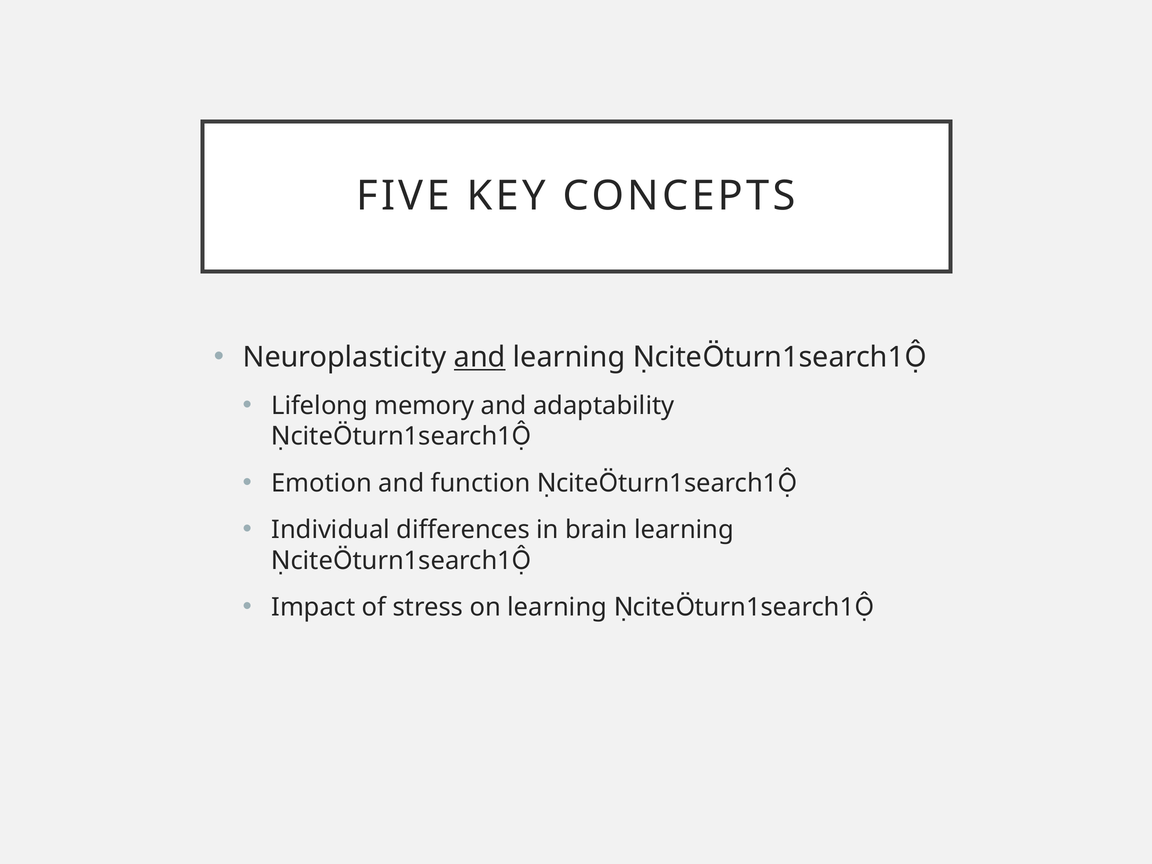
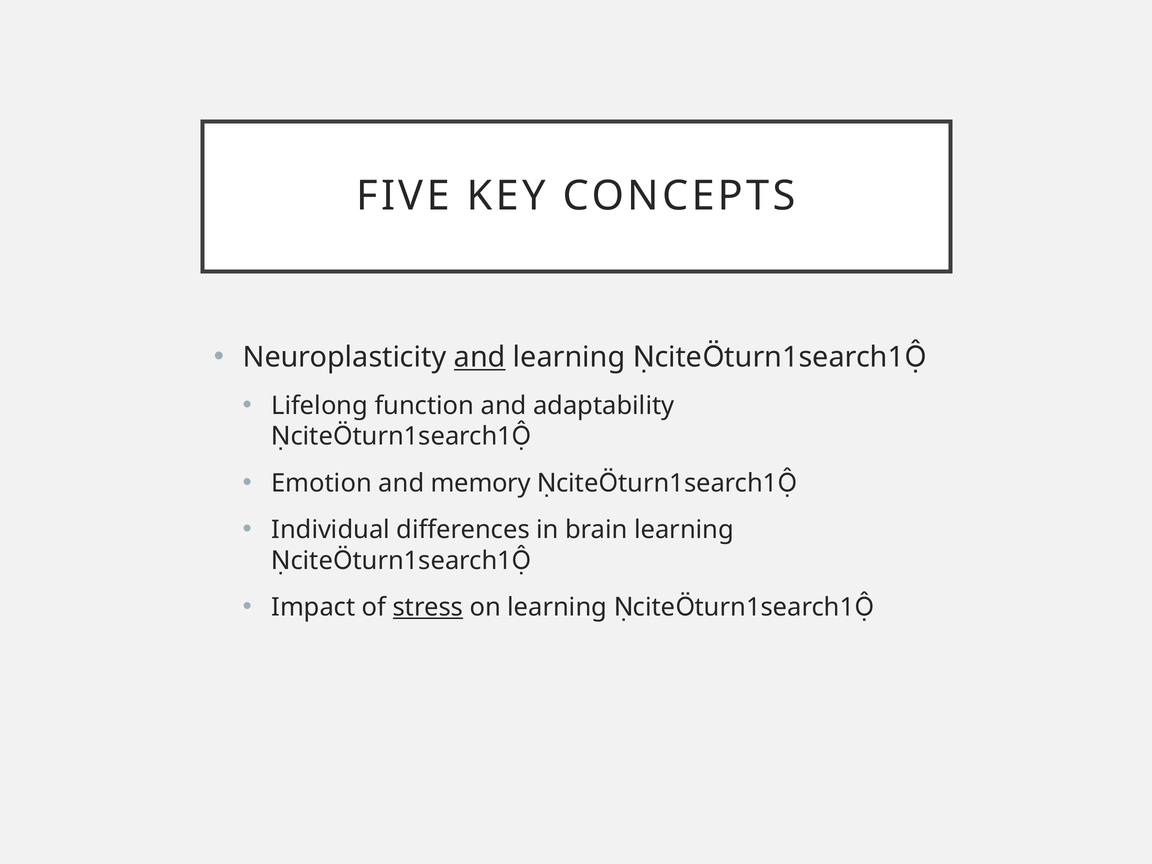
memory: memory -> function (424, 406)
function: function -> memory (481, 483)
stress underline: none -> present (428, 607)
